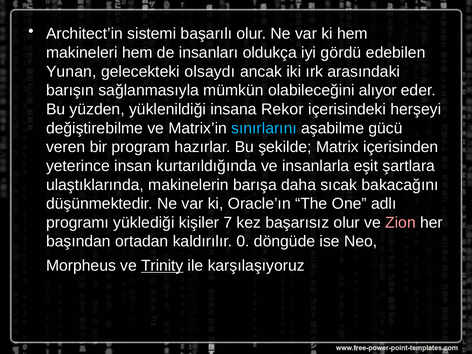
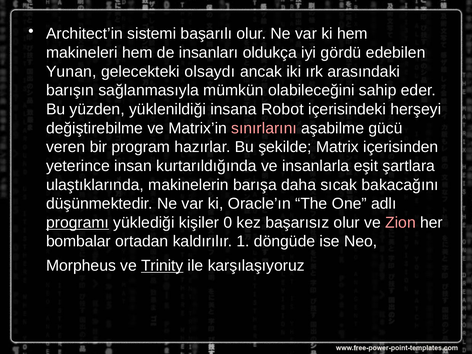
alıyor: alıyor -> sahip (378, 90)
Rekor: Rekor -> Robot (282, 109)
sınırlarını colour: light blue -> pink (264, 128)
programı underline: none -> present (77, 223)
7: 7 -> 0 (228, 223)
başından: başından -> bombalar (78, 241)
0: 0 -> 1 (243, 241)
